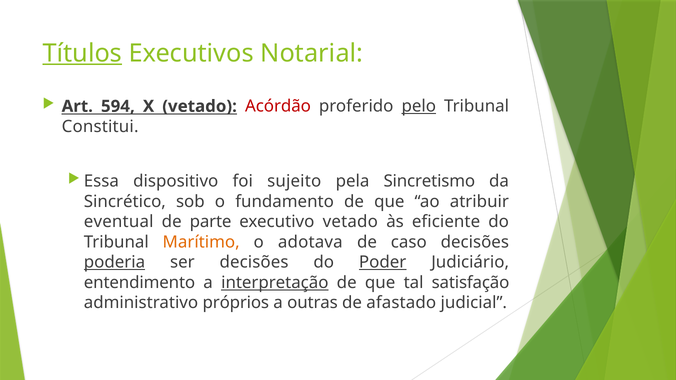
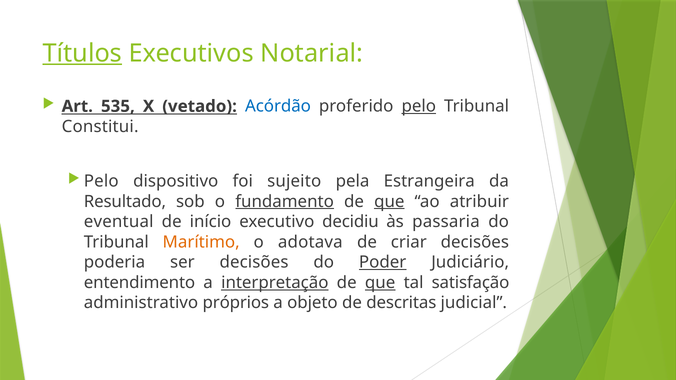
594: 594 -> 535 (118, 106)
Acórdão colour: red -> blue (278, 106)
Essa: Essa -> Pelo (101, 181)
Sincretismo: Sincretismo -> Estrangeira (429, 181)
Sincrético: Sincrético -> Resultado (125, 202)
fundamento underline: none -> present (285, 202)
que underline: none -> present (389, 202)
parte: parte -> início (211, 222)
executivo vetado: vetado -> decidiu (350, 222)
eficiente: eficiente -> passaria (446, 222)
caso: caso -> criar (409, 242)
poderia underline: present -> none (114, 262)
que underline: none -> present (380, 283)
outras: outras -> objeto (312, 303)
afastado: afastado -> descritas (401, 303)
